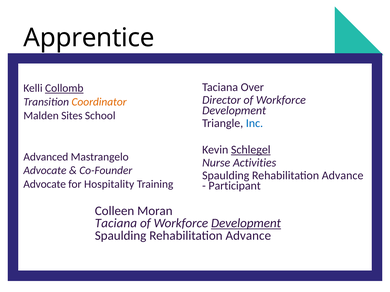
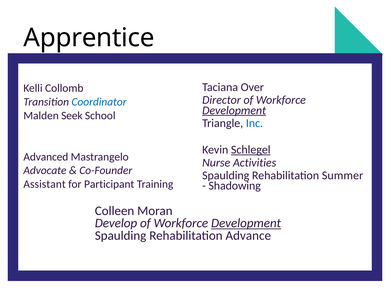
Collomb underline: present -> none (64, 88)
Coordinator colour: orange -> blue (99, 102)
Development underline: none -> present (234, 111)
Sites: Sites -> Seek (72, 116)
Advance: Advance -> Summer (343, 176)
Advocate: Advocate -> Assistant (45, 184)
Hospitality: Hospitality -> Participant (109, 184)
Participant: Participant -> Shadowing (235, 186)
Taciana: Taciana -> Develop (116, 224)
